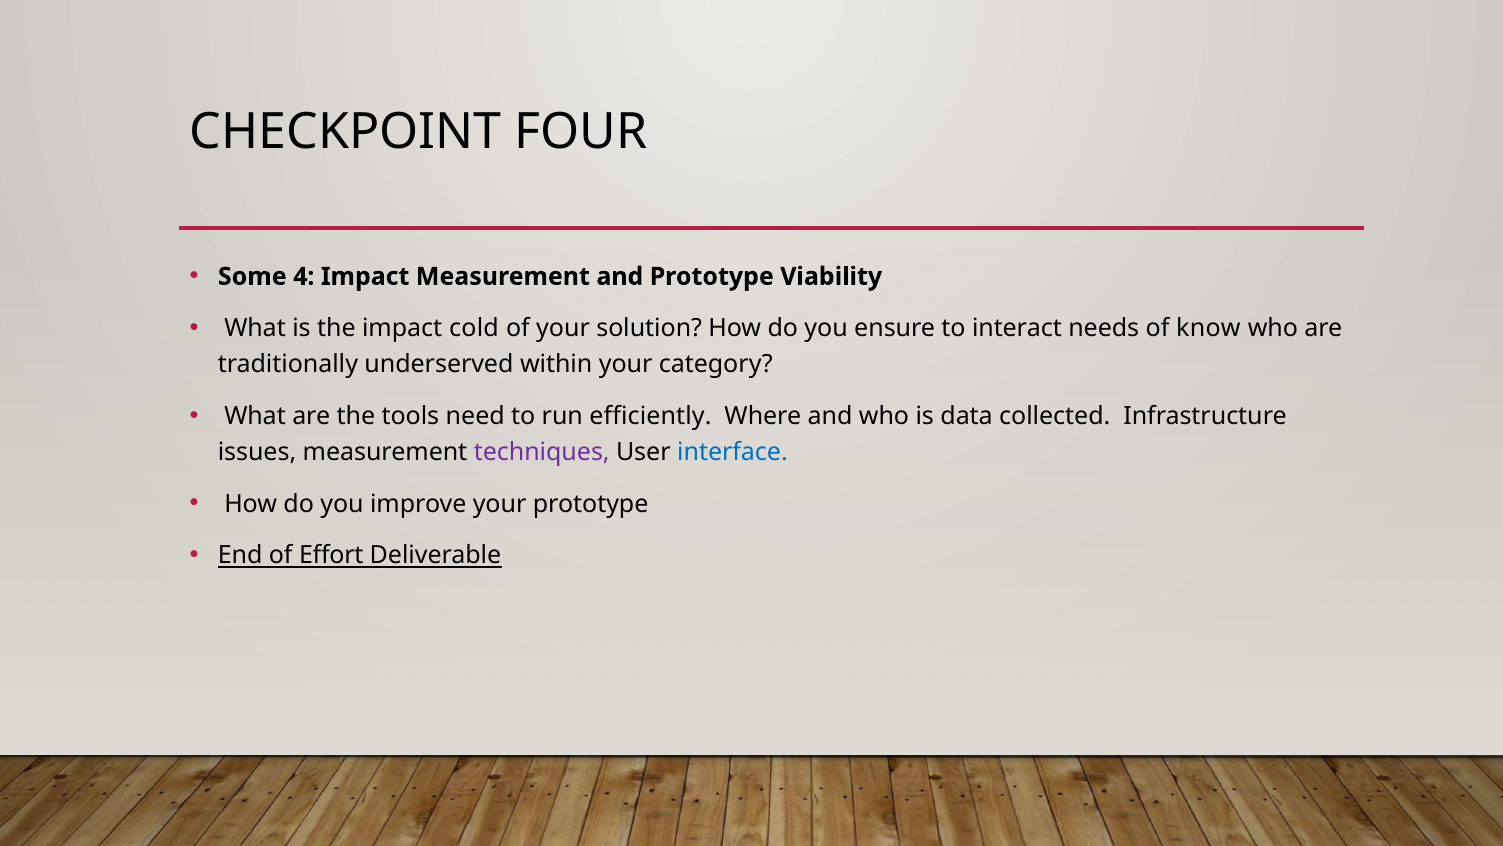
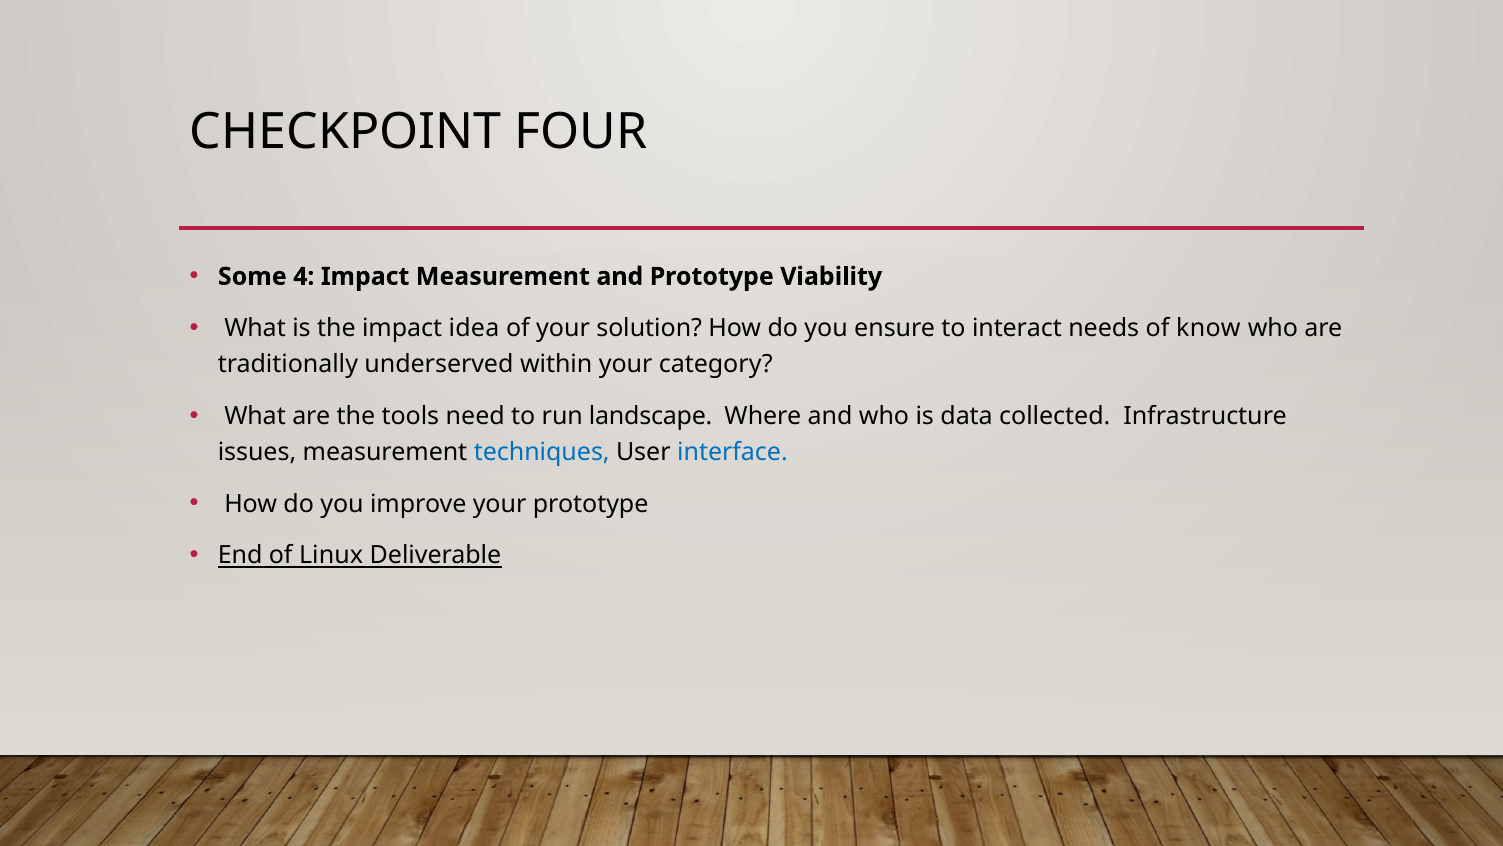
cold: cold -> idea (474, 328)
efficiently: efficiently -> landscape (651, 416)
techniques colour: purple -> blue (542, 452)
Effort: Effort -> Linux (331, 555)
